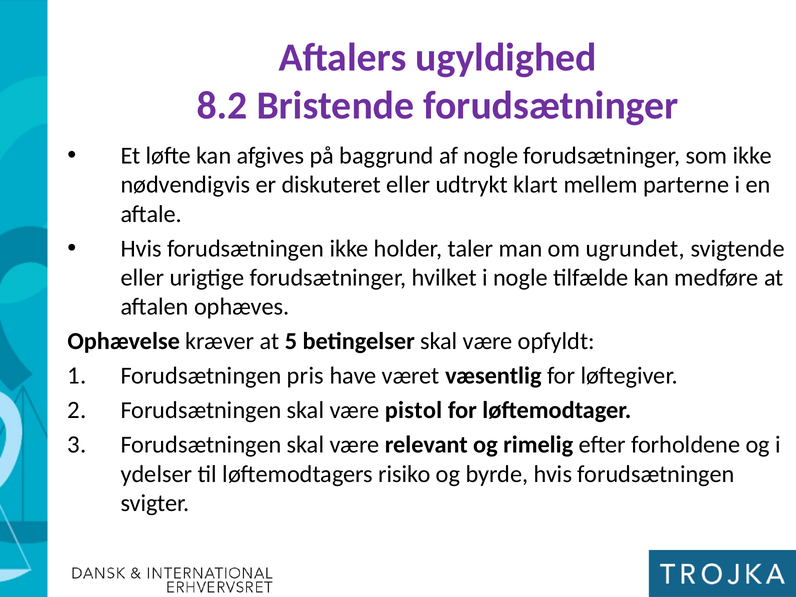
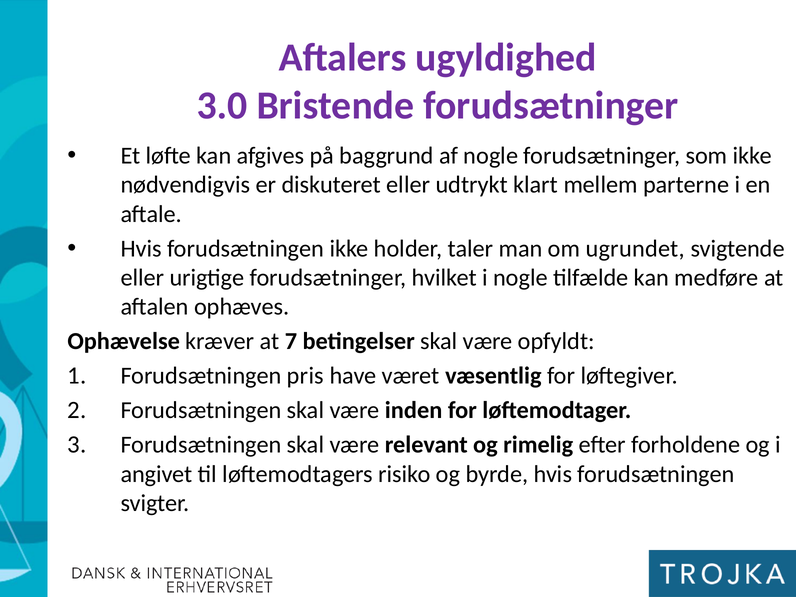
8.2: 8.2 -> 3.0 (222, 105)
5: 5 -> 7 (291, 341)
pistol: pistol -> inden (414, 410)
ydelser: ydelser -> angivet (157, 474)
